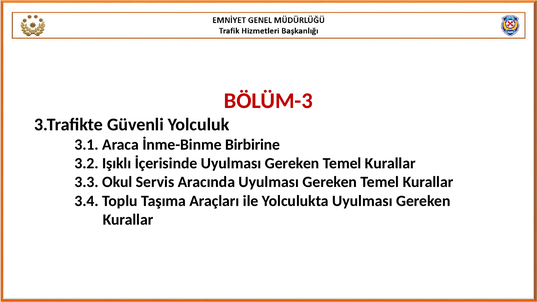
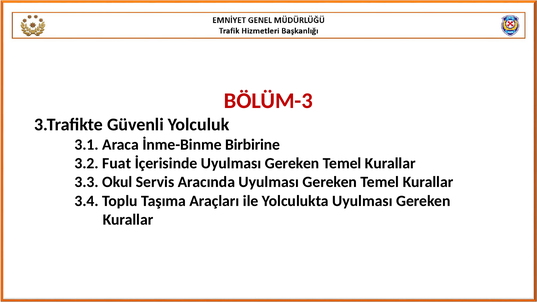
Işıklı: Işıklı -> Fuat (117, 163)
